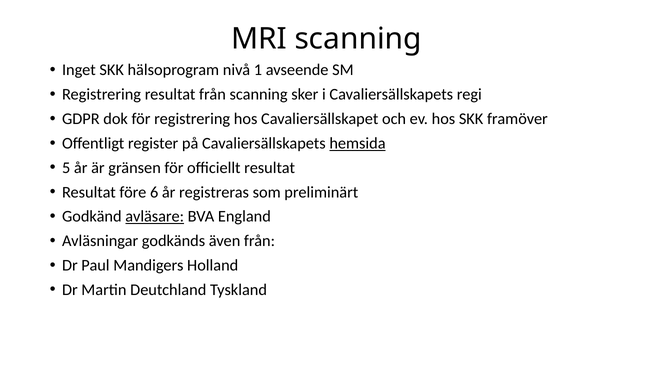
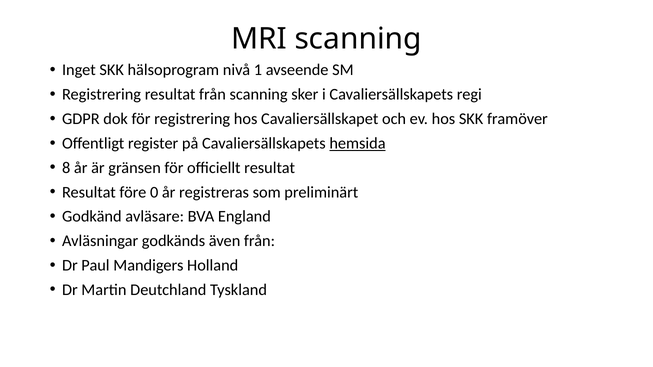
5: 5 -> 8 (66, 168)
6: 6 -> 0 (154, 192)
avläsare underline: present -> none (155, 217)
